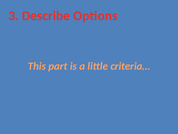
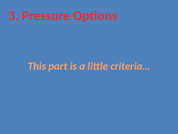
Describe: Describe -> Pressure (46, 16)
